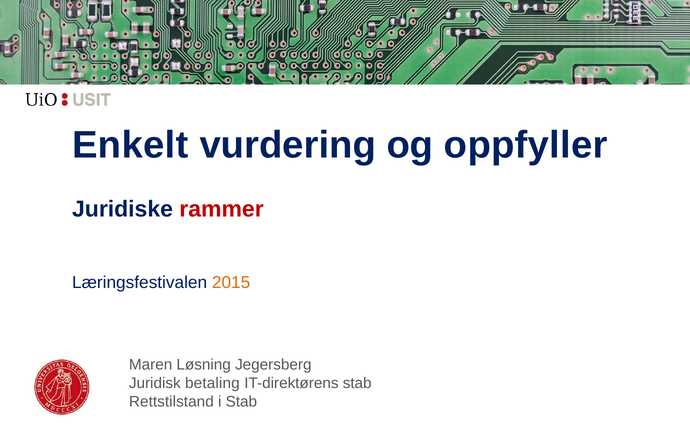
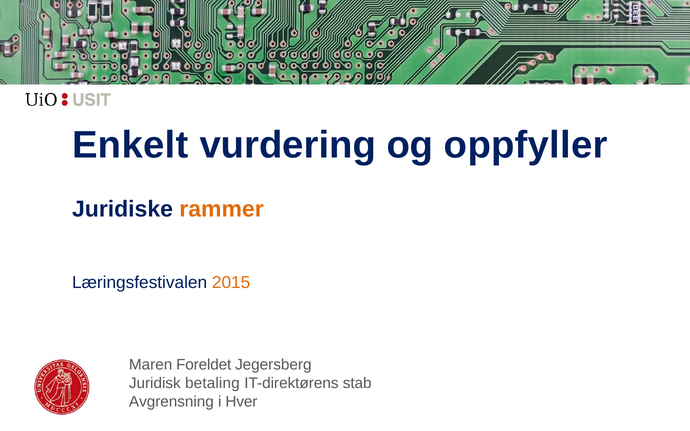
rammer colour: red -> orange (222, 209)
Løsning: Løsning -> Foreldet (204, 365)
Rettstilstand: Rettstilstand -> Avgrensning (171, 402)
i Stab: Stab -> Hver (241, 402)
